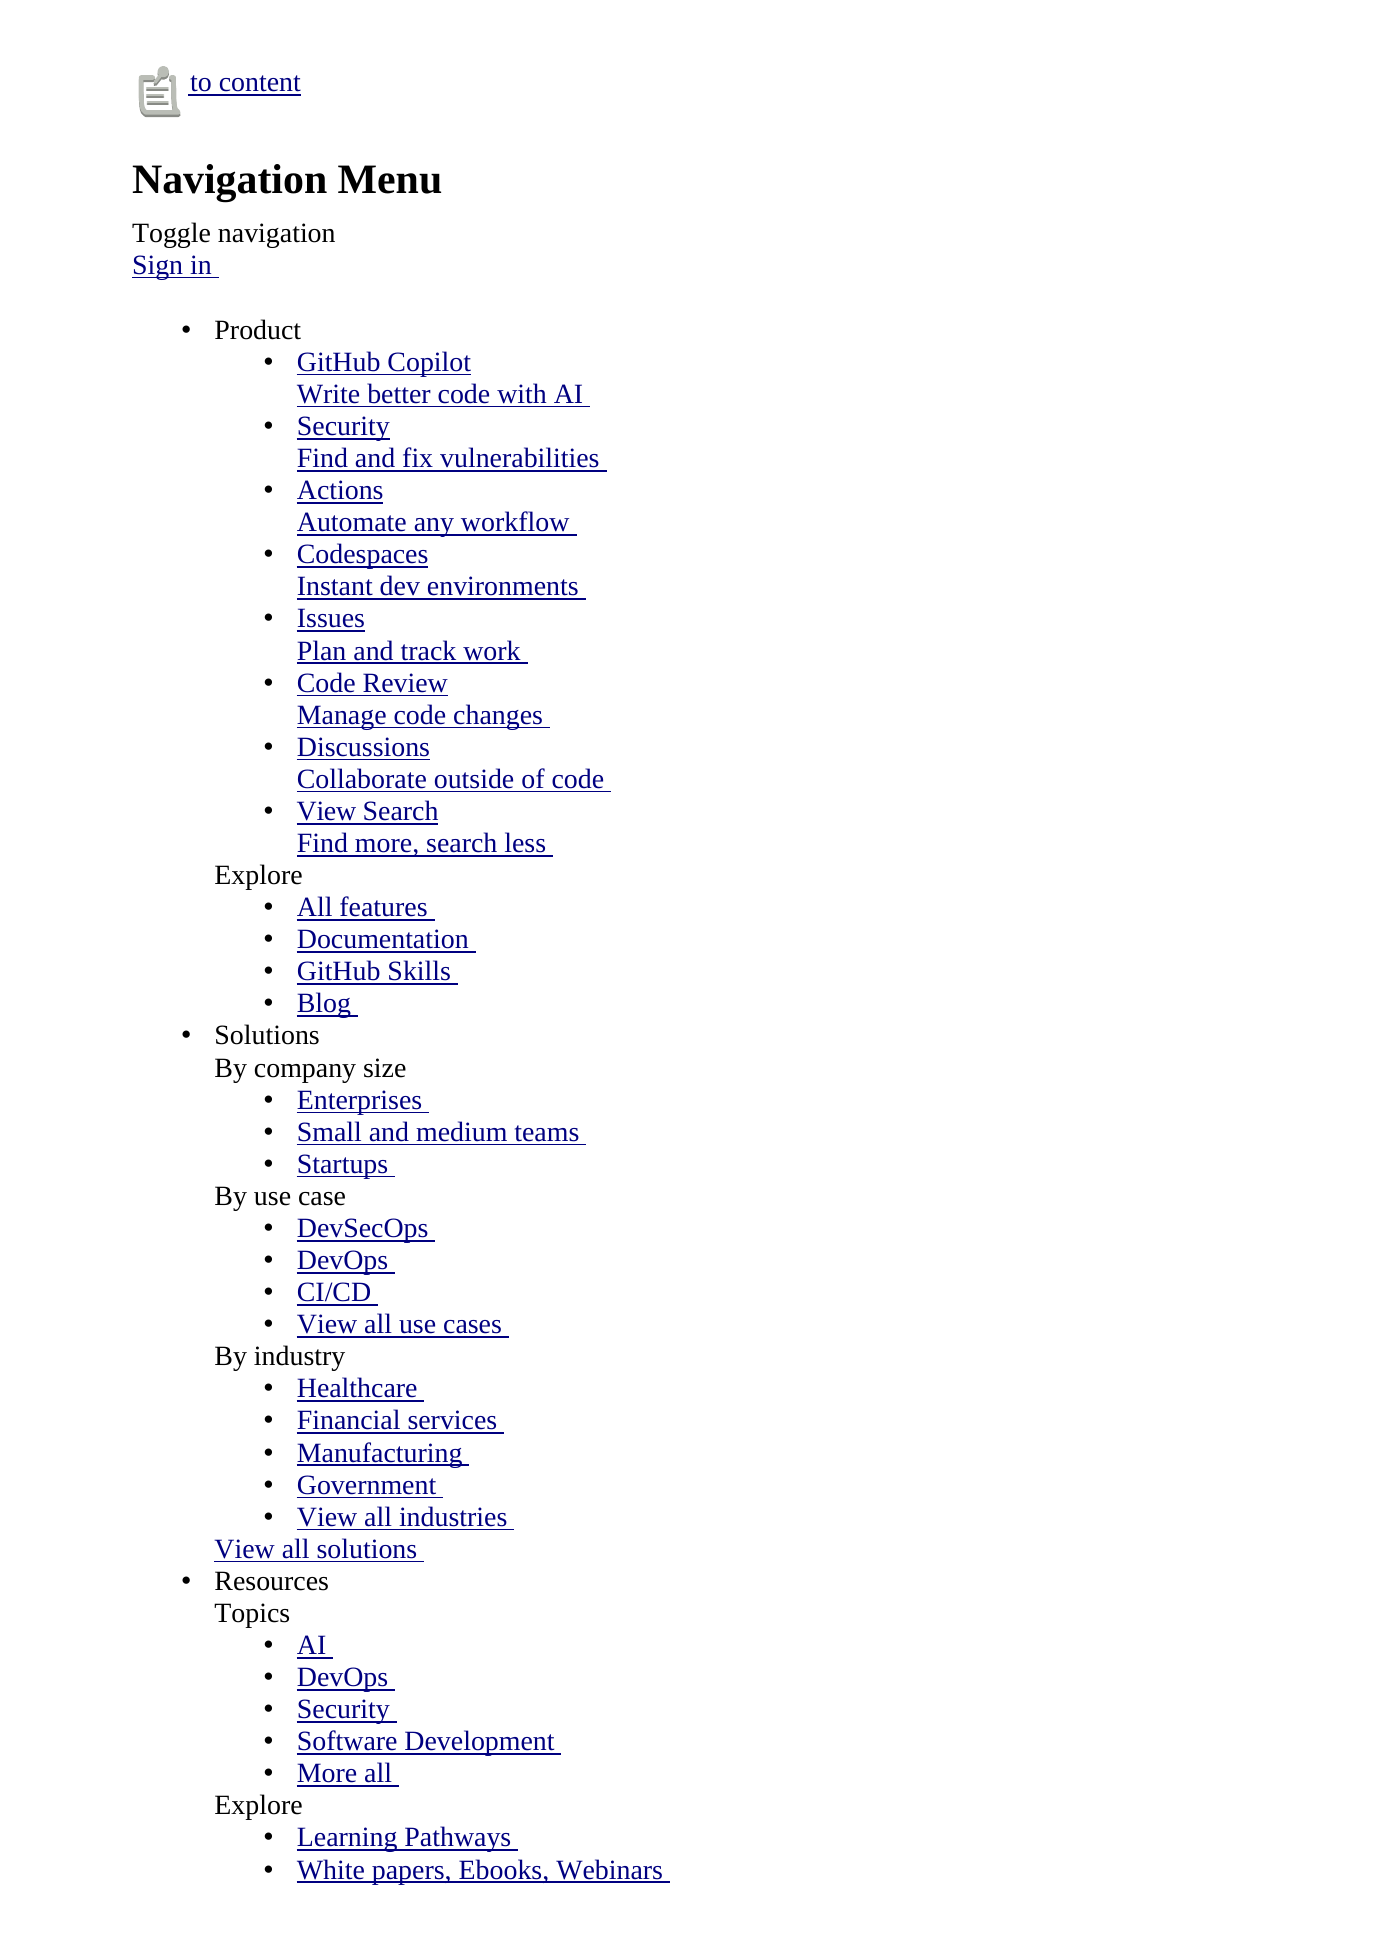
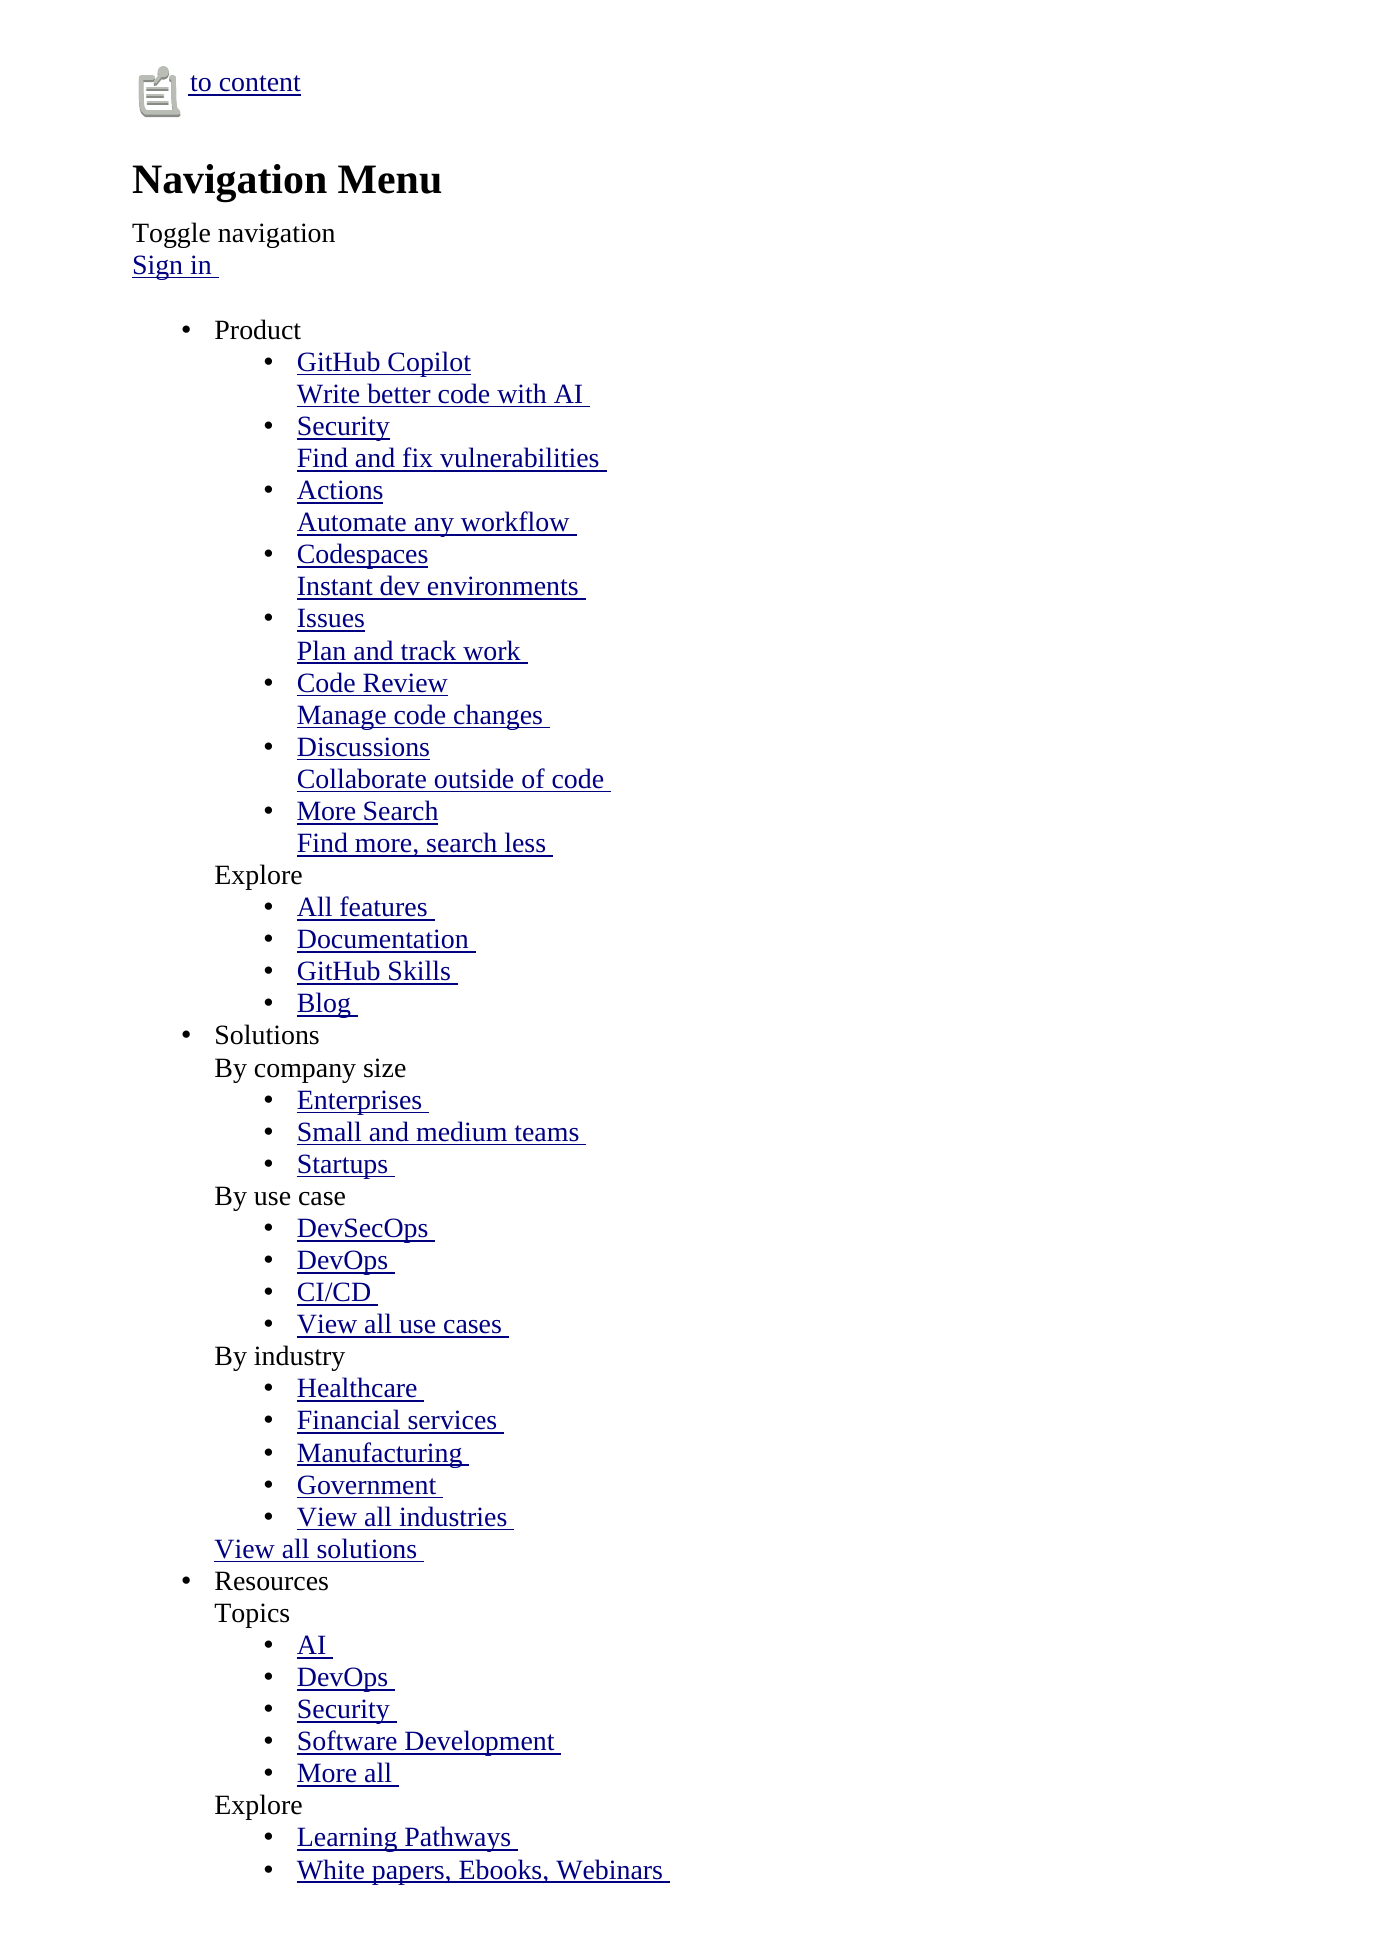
View: View -> More (326, 811)
